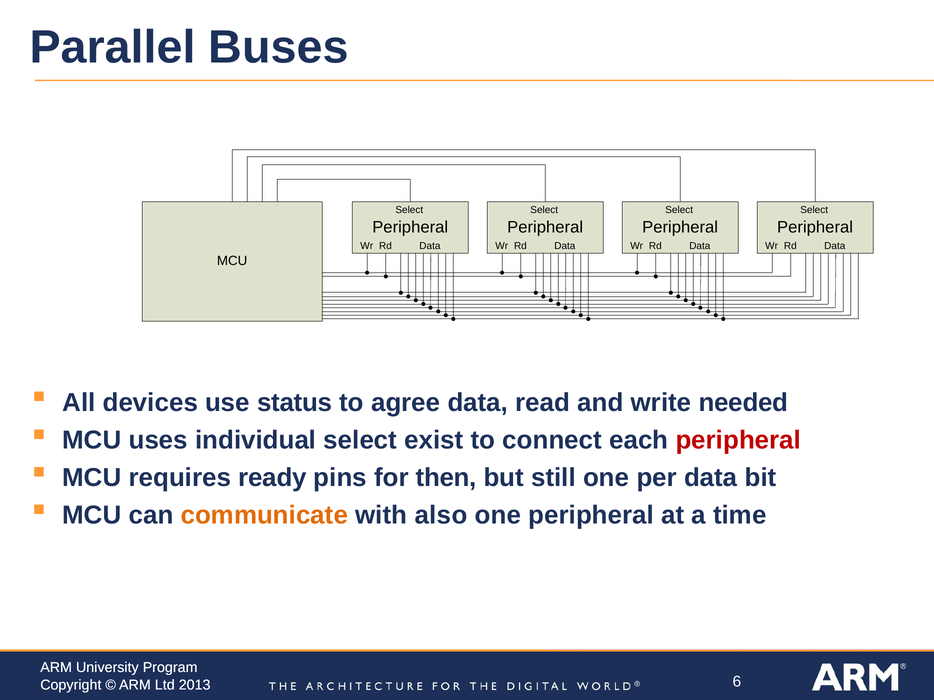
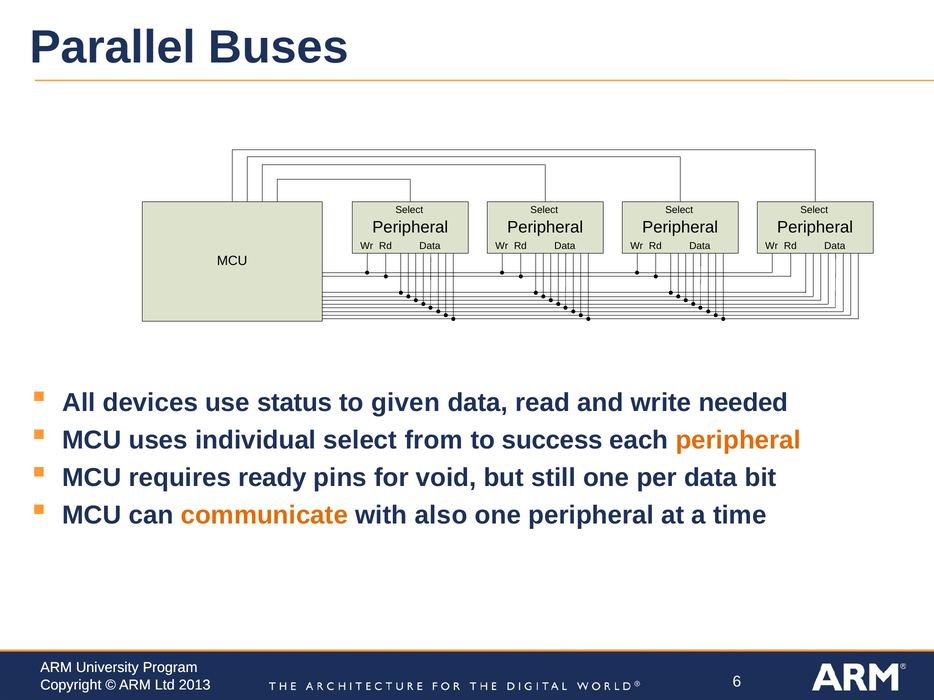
agree: agree -> given (406, 403)
exist: exist -> from (434, 440)
connect: connect -> success (552, 440)
peripheral colour: red -> orange (738, 440)
then: then -> void (446, 478)
